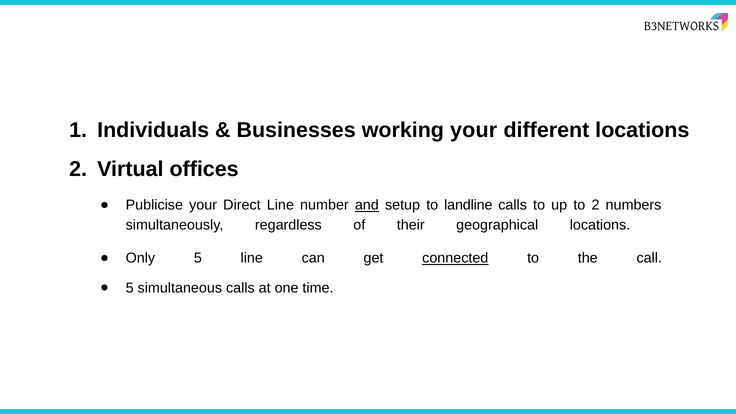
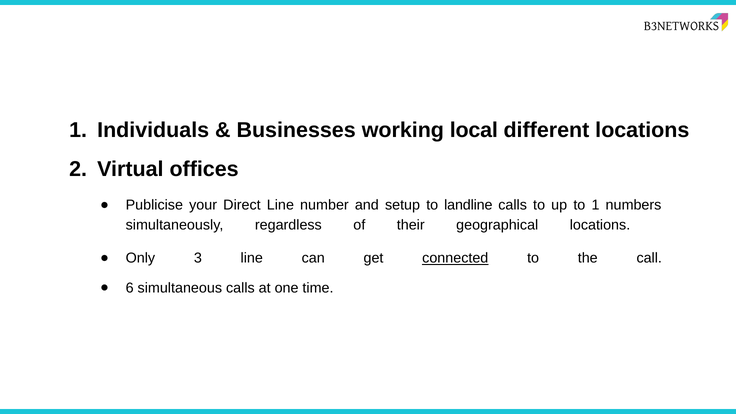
working your: your -> local (474, 130)
and underline: present -> none (367, 205)
to 2: 2 -> 1 (595, 205)
Only 5: 5 -> 3 (198, 258)
5: 5 -> 6 (130, 288)
